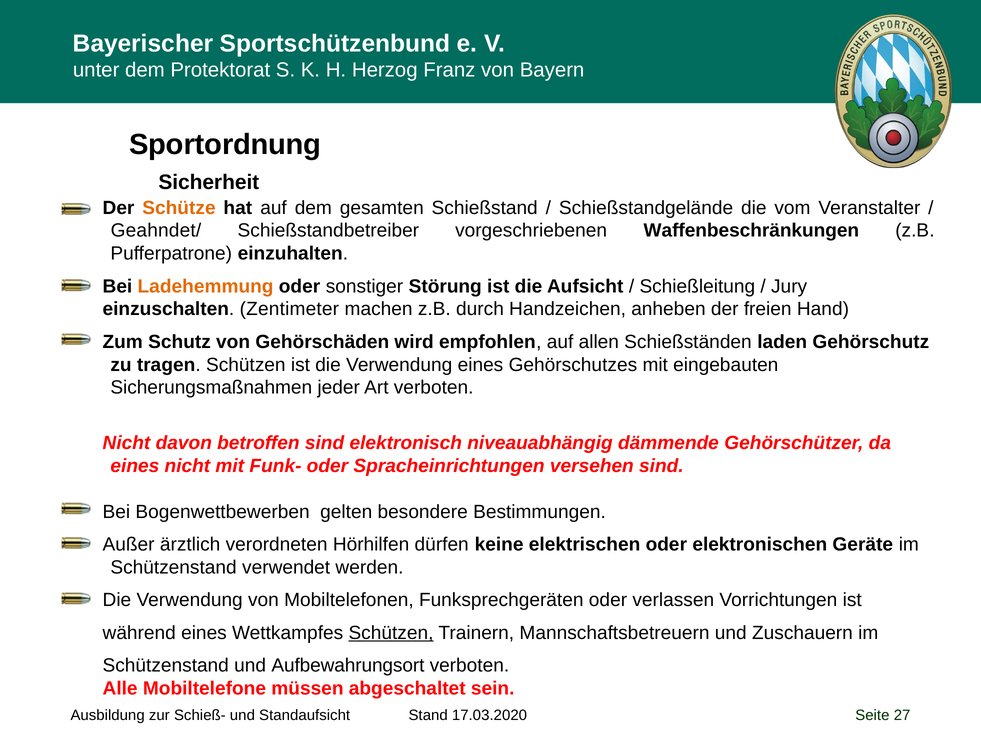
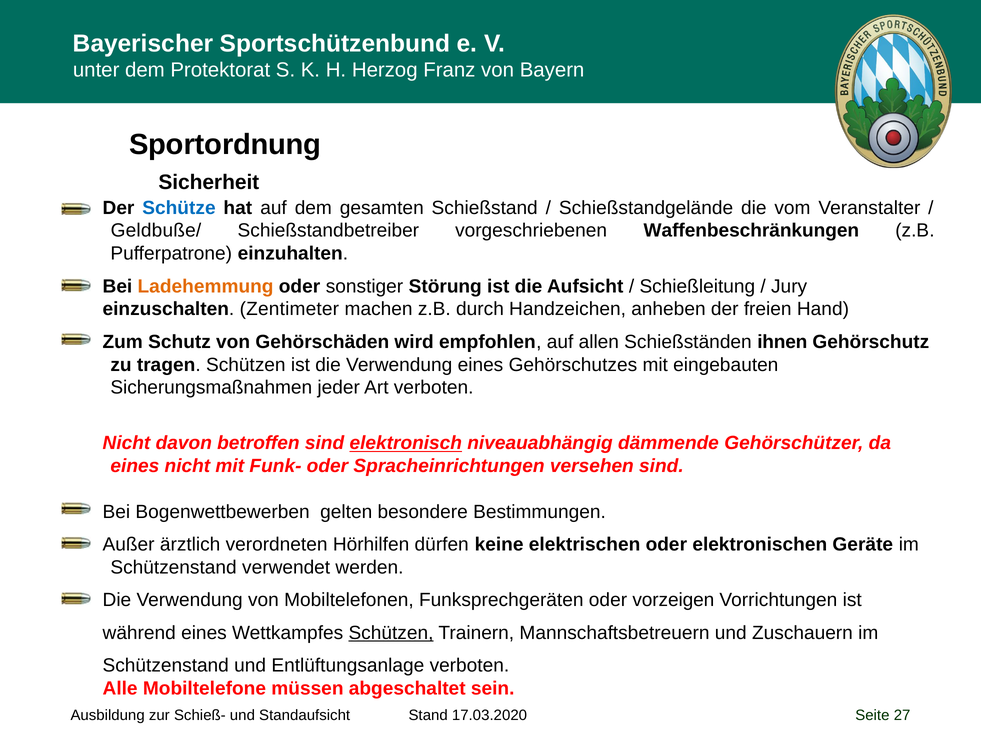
Schütze colour: orange -> blue (179, 208)
Geahndet/: Geahndet/ -> Geldbuße/ (156, 231)
laden: laden -> ihnen (782, 342)
elektronisch underline: none -> present (406, 443)
verlassen: verlassen -> vorzeigen (673, 600)
Aufbewahrungsort: Aufbewahrungsort -> Entlüftungsanlage (348, 665)
